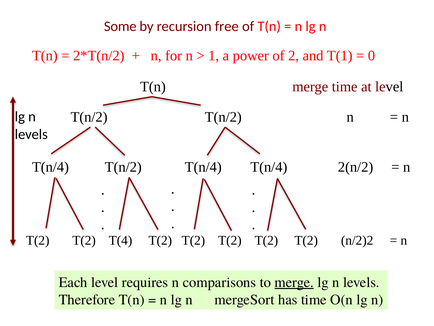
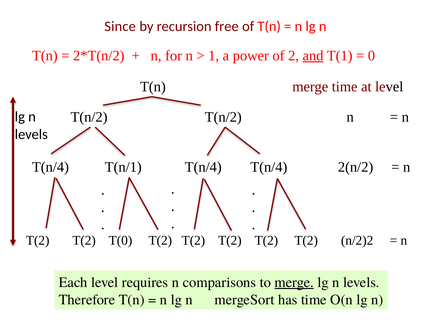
Some: Some -> Since (120, 26)
and underline: none -> present (313, 56)
T(n/4 T(n/2: T(n/2 -> T(n/1 (123, 167)
T(4: T(4 -> T(0 (121, 240)
